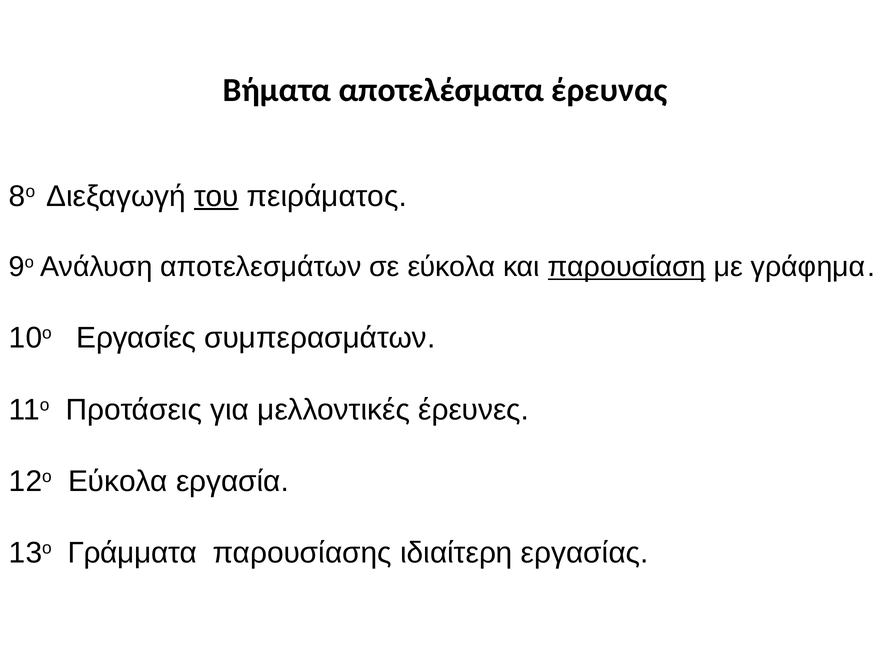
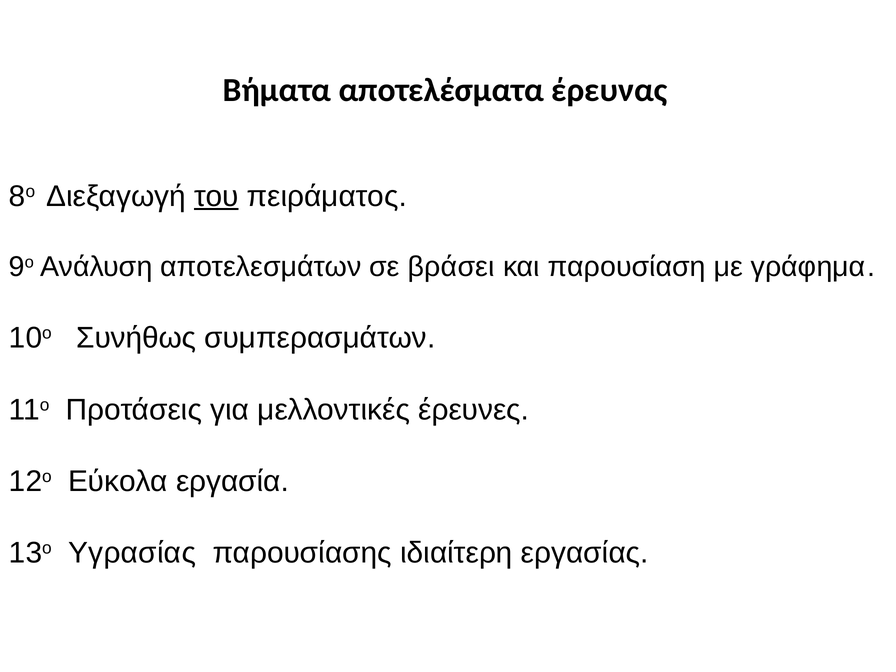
σε εύκολα: εύκολα -> βράσει (451, 267)
παρουσίαση underline: present -> none (627, 267)
Εργασίες: Εργασίες -> Συνήθως (136, 338)
Γράμματα: Γράμματα -> Υγρασίας (132, 553)
